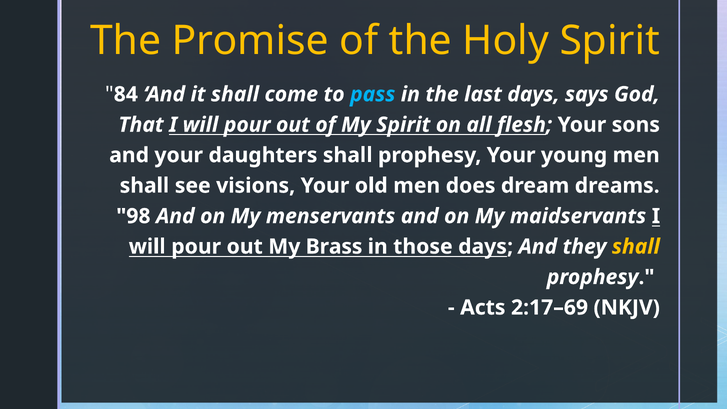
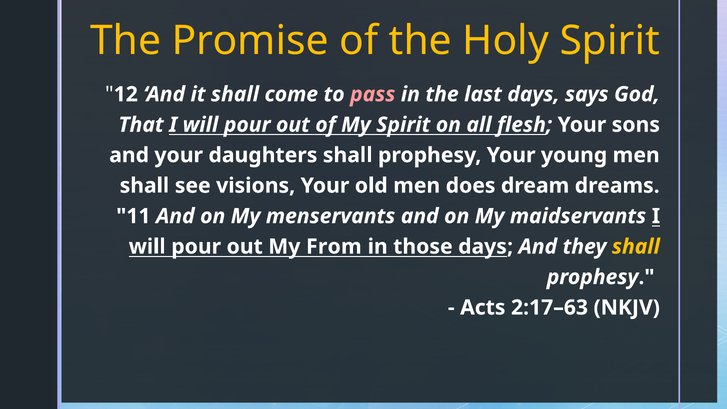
84: 84 -> 12 (126, 94)
pass colour: light blue -> pink (373, 94)
98: 98 -> 11 (133, 216)
Brass: Brass -> From (334, 247)
2:17–69: 2:17–69 -> 2:17–63 (550, 308)
